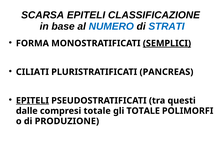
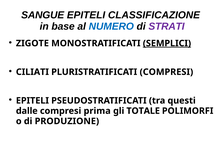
SCARSA: SCARSA -> SANGUE (43, 15)
STRATI colour: blue -> purple (166, 26)
FORMA: FORMA -> ZIGOTE (32, 43)
PLURISTRATIFICATI PANCREAS: PANCREAS -> COMPRESI (166, 72)
EPITELI underline: present -> none (32, 101)
compresi totale: totale -> prima (97, 111)
